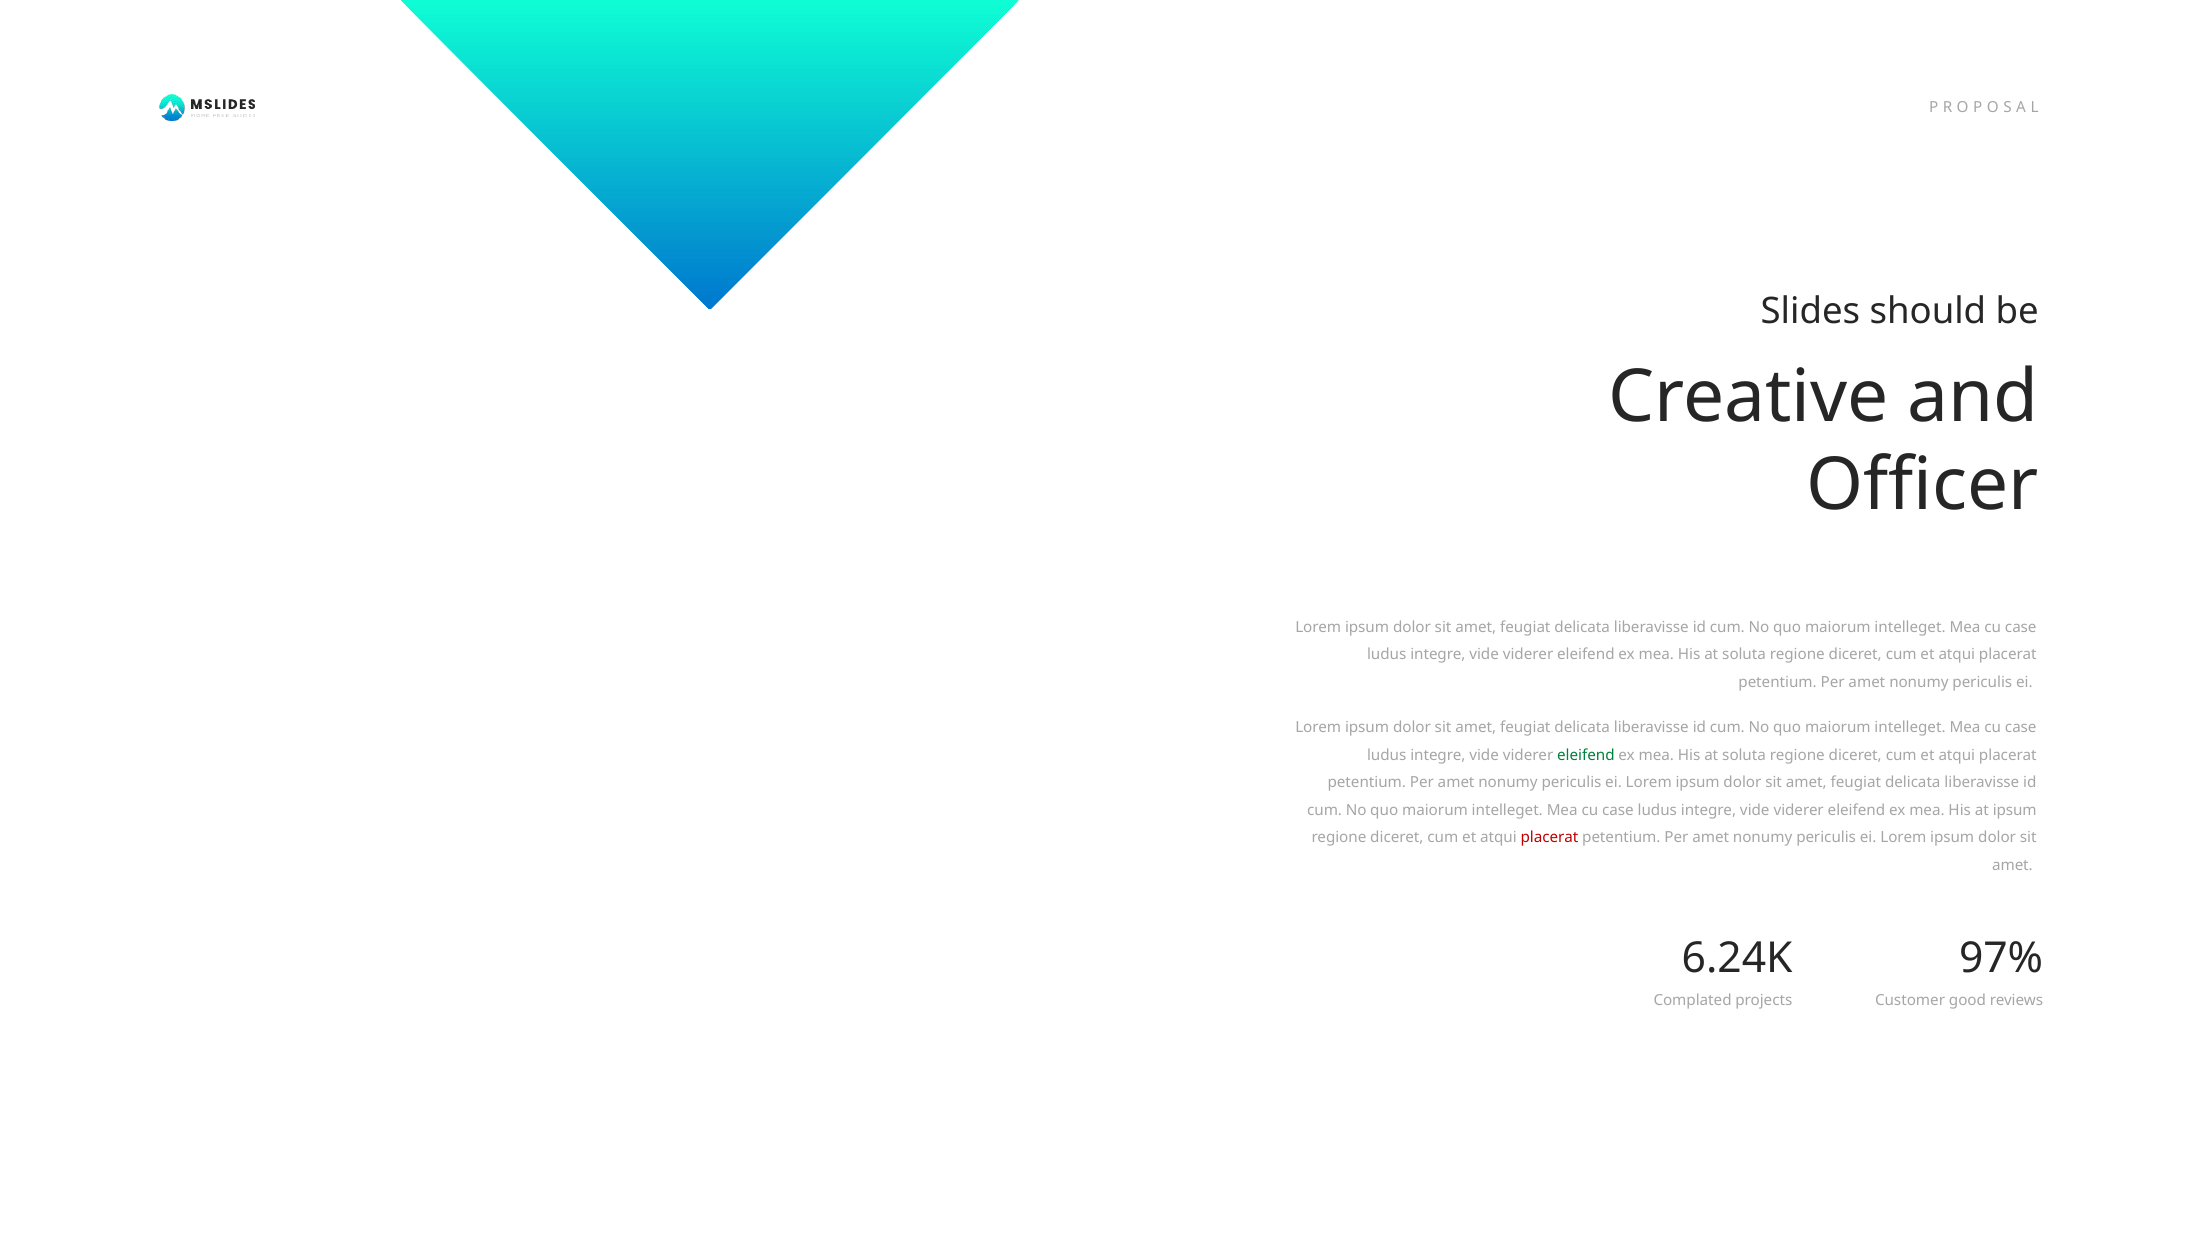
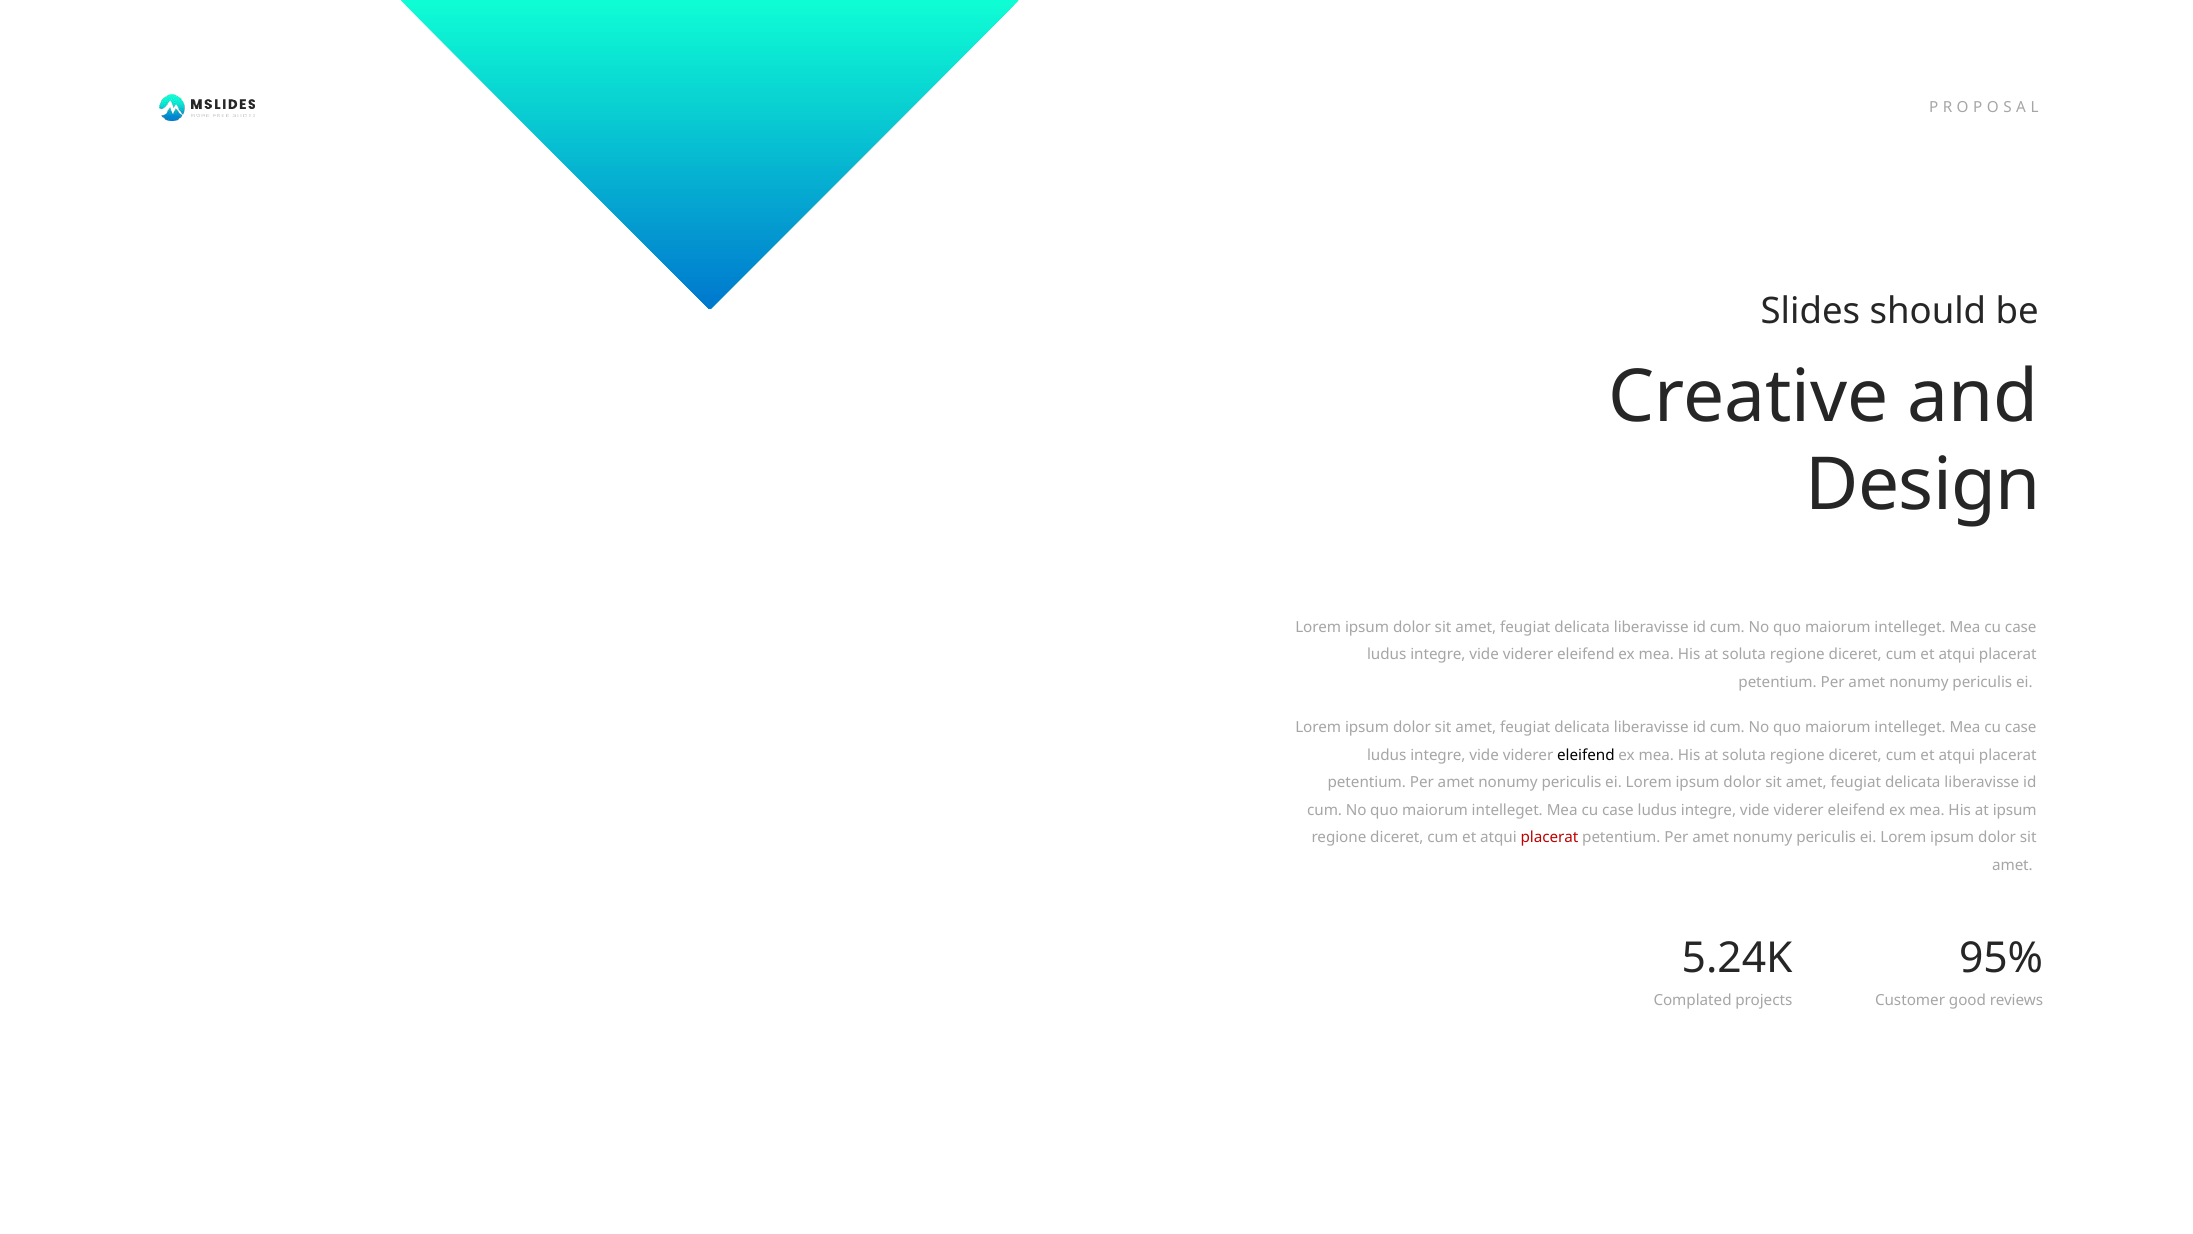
Officer: Officer -> Design (1923, 485)
eleifend colour: green -> black (1586, 755)
6.24K: 6.24K -> 5.24K (1737, 958)
97%: 97% -> 95% (2001, 958)
